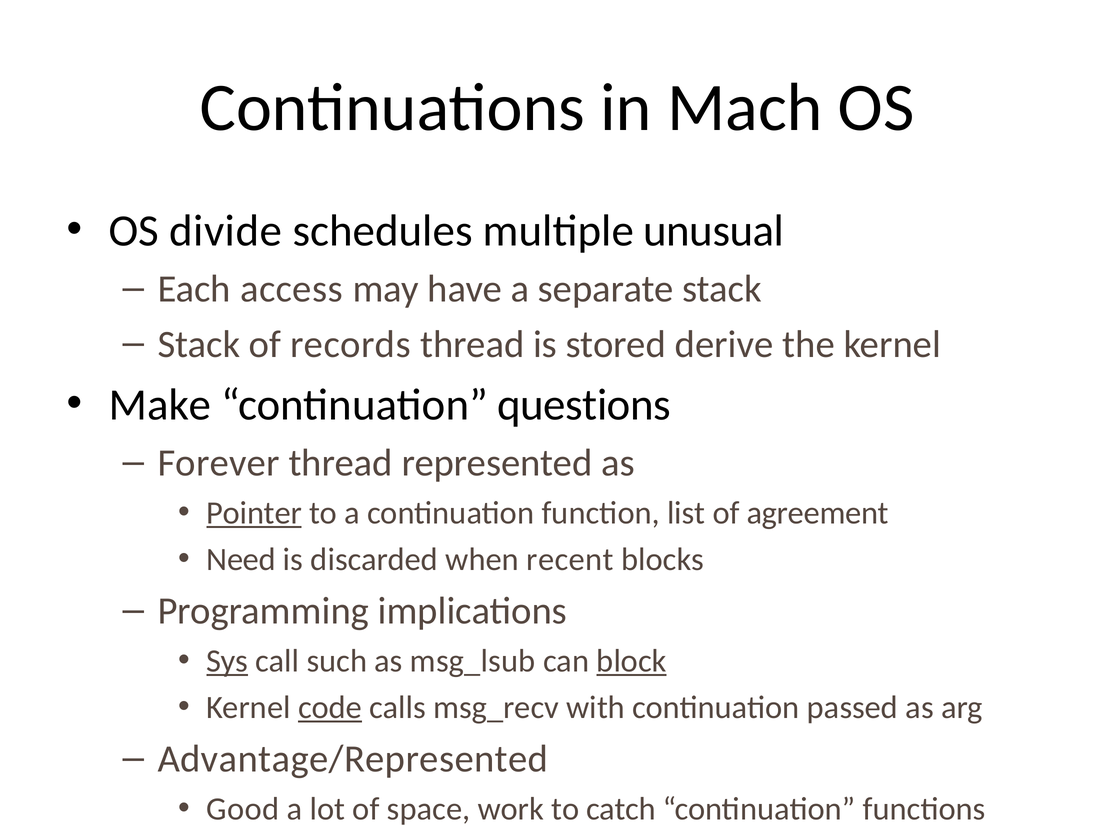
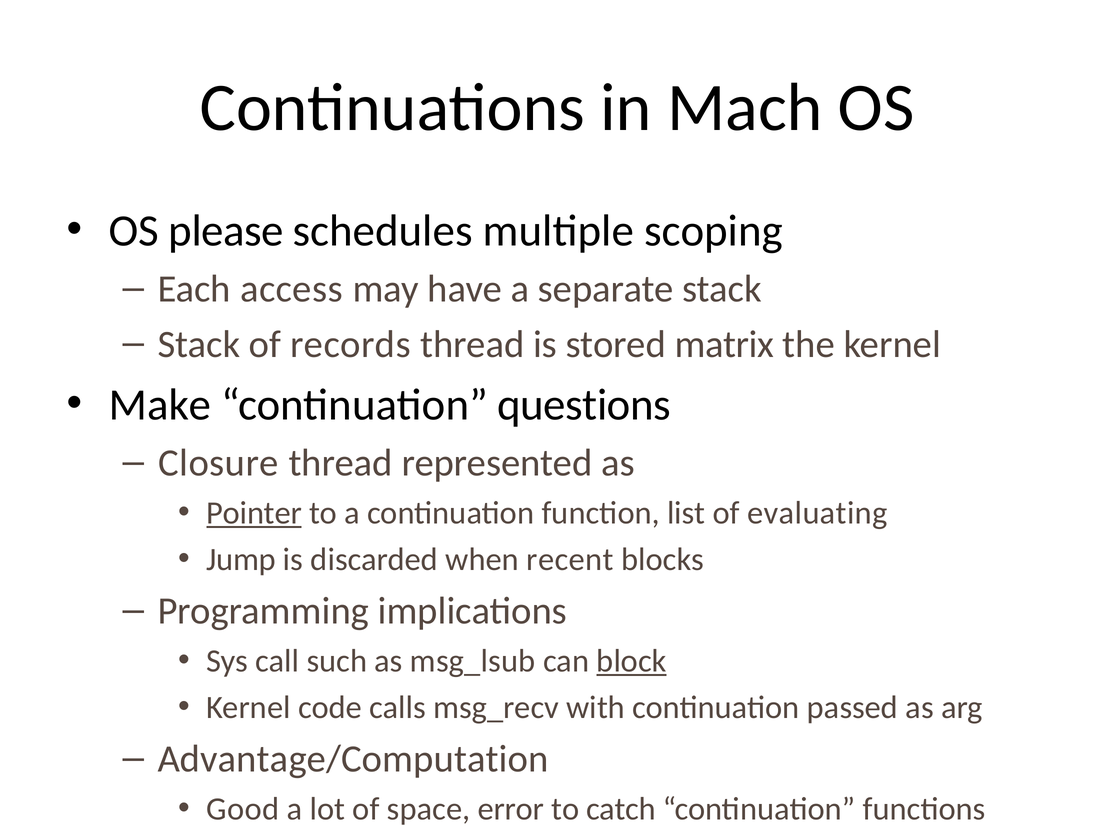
divide: divide -> please (226, 231)
unusual: unusual -> scoping (713, 231)
derive: derive -> matrix (724, 344)
Forever: Forever -> Closure (218, 463)
agreement: agreement -> evaluating (817, 513)
Need: Need -> Jump (241, 559)
Sys underline: present -> none (227, 661)
code underline: present -> none (330, 708)
Advantage/Represented: Advantage/Represented -> Advantage/Computation (353, 759)
work: work -> error (511, 809)
